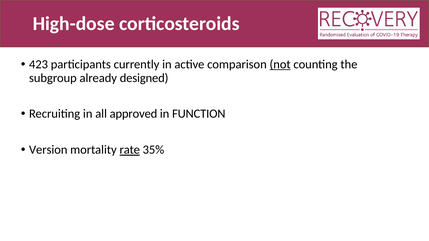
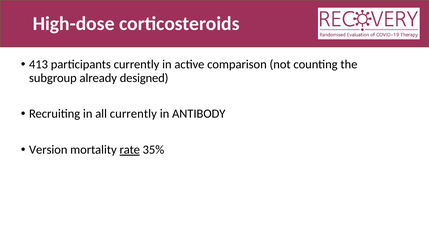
423: 423 -> 413 (39, 64)
not underline: present -> none (280, 64)
all approved: approved -> currently (133, 114)
FUNCTION: FUNCTION -> ANTIBODY (199, 114)
